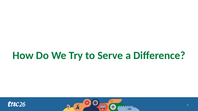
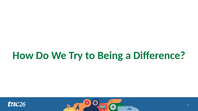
Serve: Serve -> Being (110, 56)
